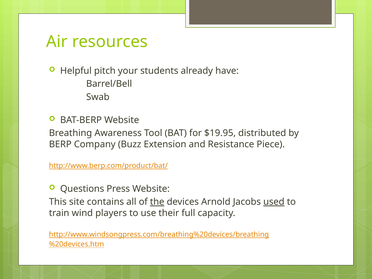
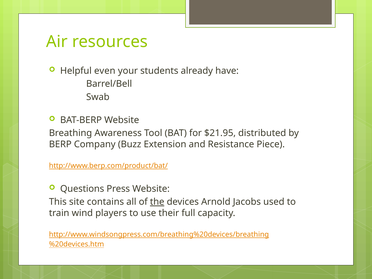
pitch: pitch -> even (105, 71)
$19.95: $19.95 -> $21.95 (220, 133)
used underline: present -> none (274, 202)
